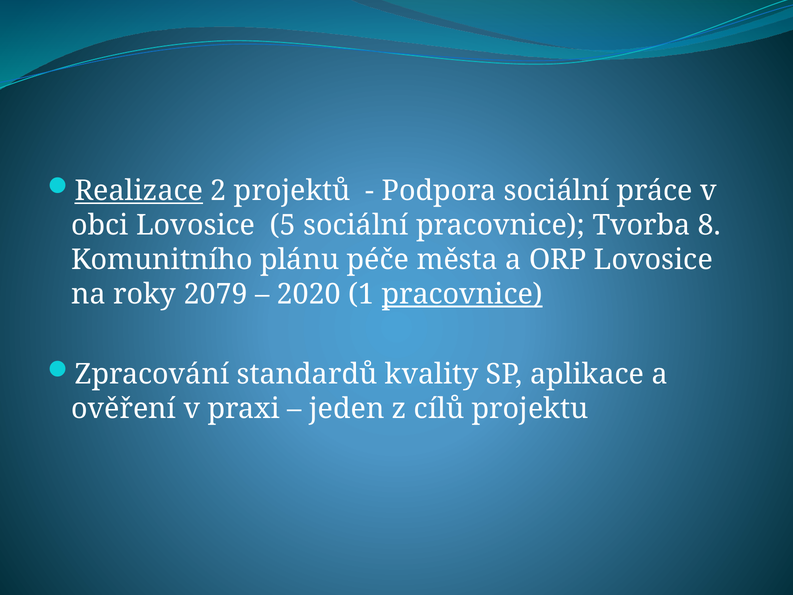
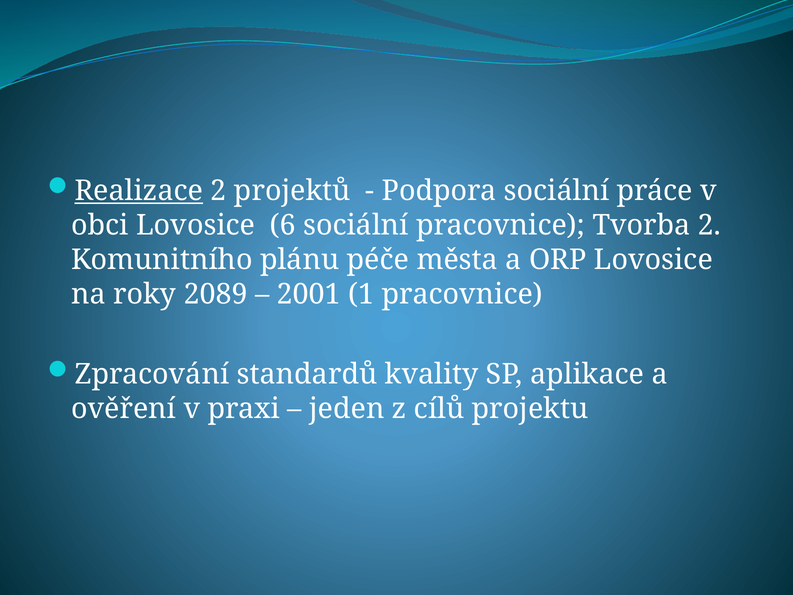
5: 5 -> 6 (283, 225)
Tvorba 8: 8 -> 2 (710, 225)
2079: 2079 -> 2089 (216, 294)
2020: 2020 -> 2001 (309, 294)
pracovnice underline: present -> none (462, 294)
